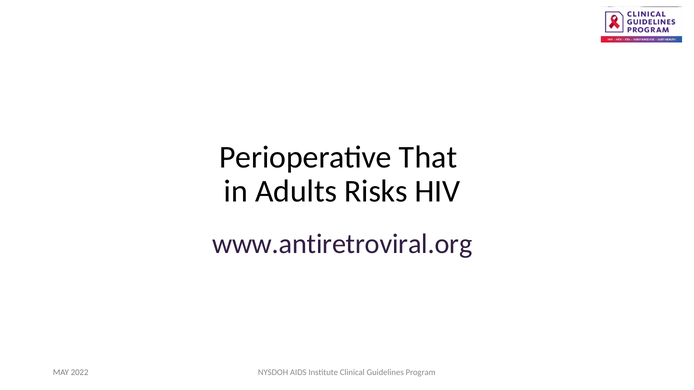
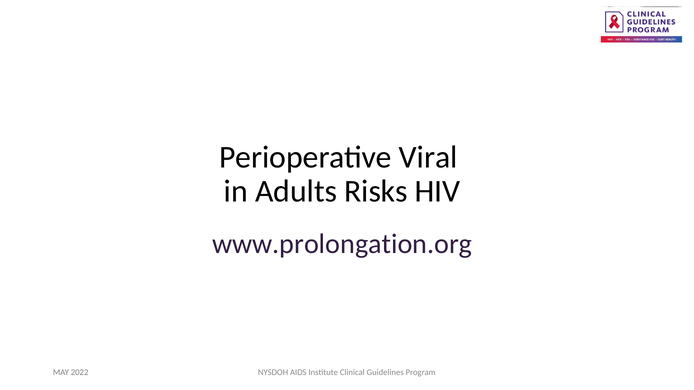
That: That -> Viral (428, 157)
www.antiretroviral.org: www.antiretroviral.org -> www.prolongation.org (342, 244)
